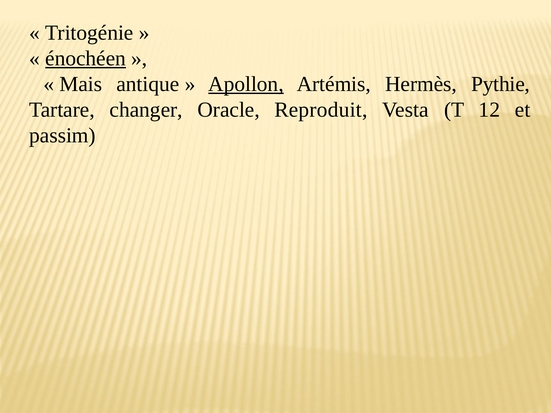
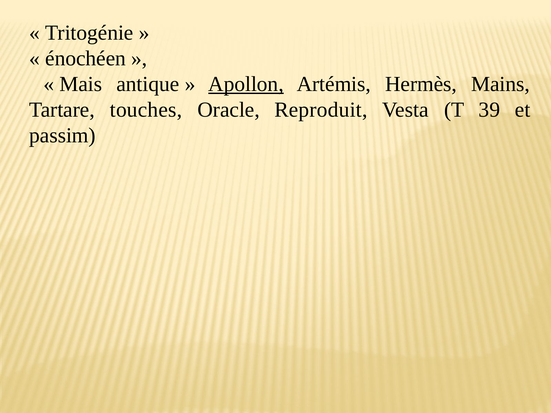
énochéen underline: present -> none (86, 58)
Pythie: Pythie -> Mains (500, 84)
changer: changer -> touches (146, 110)
12: 12 -> 39 (489, 110)
